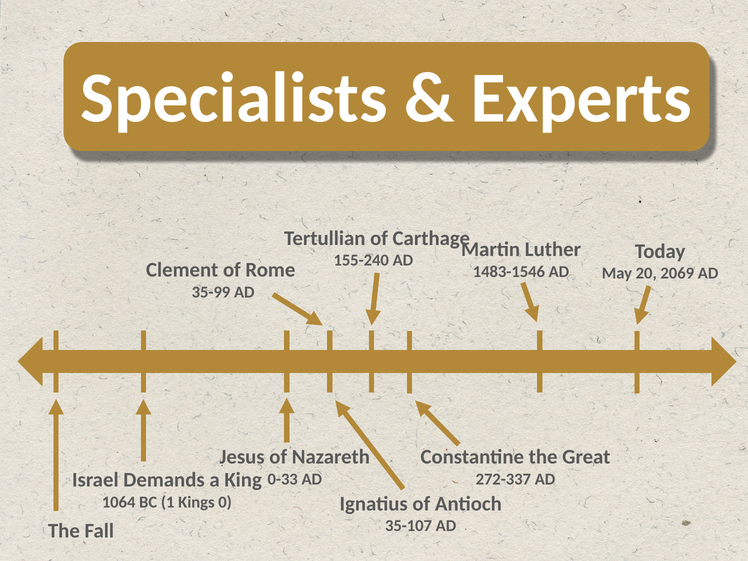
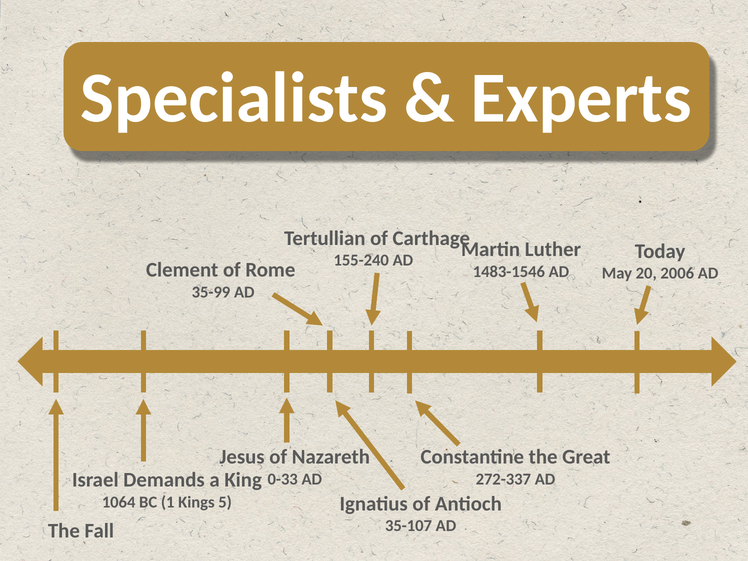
2069: 2069 -> 2006 (677, 274)
0: 0 -> 5 (225, 502)
